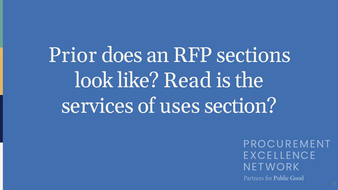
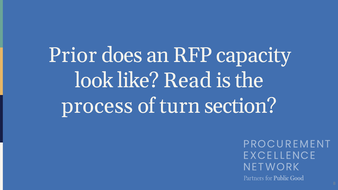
sections: sections -> capacity (254, 55)
services: services -> process (97, 106)
uses: uses -> turn (180, 106)
